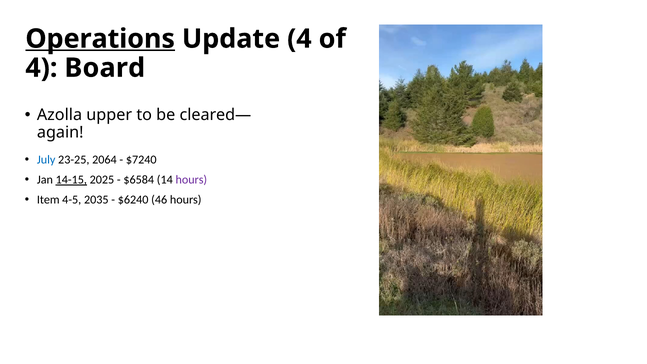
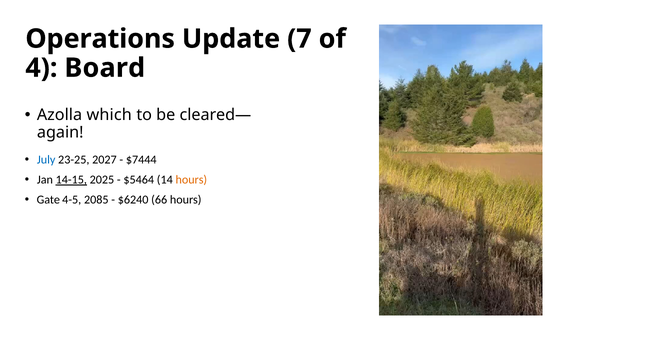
Operations underline: present -> none (100, 39)
Update 4: 4 -> 7 (299, 39)
upper: upper -> which (109, 115)
2064: 2064 -> 2027 (104, 160)
$7240: $7240 -> $7444 (141, 160)
$6584: $6584 -> $5464 (139, 180)
hours colour: purple -> orange (191, 180)
Item: Item -> Gate (48, 200)
2035: 2035 -> 2085 (96, 200)
46: 46 -> 66 (159, 200)
